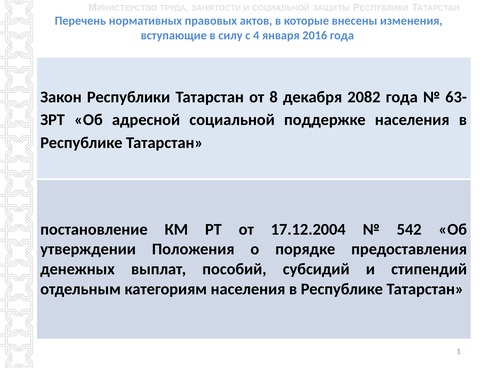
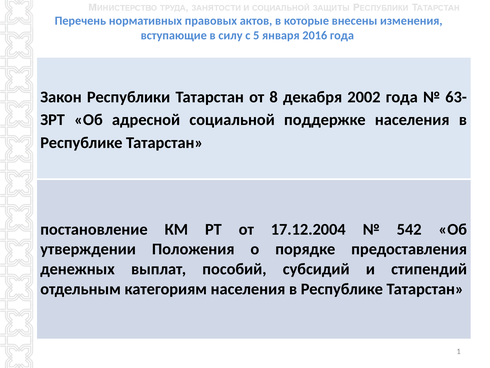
4: 4 -> 5 (256, 35)
2082: 2082 -> 2002 (364, 97)
